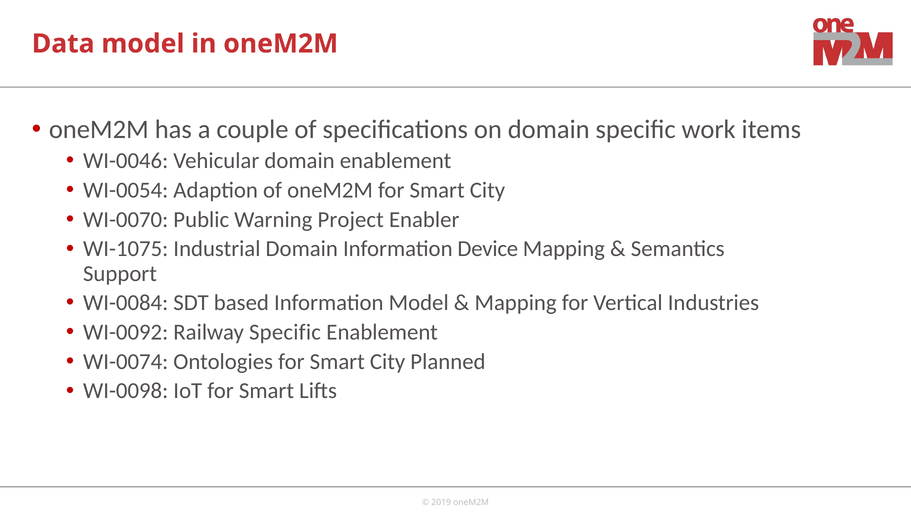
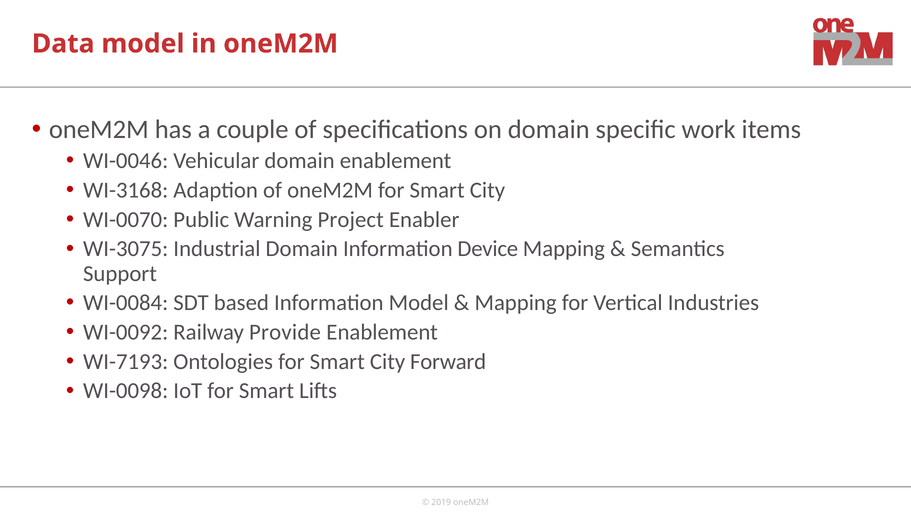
WI-0054: WI-0054 -> WI-3168 (126, 190)
WI-1075: WI-1075 -> WI-3075 (126, 249)
Railway Specific: Specific -> Provide (285, 332)
WI-0074: WI-0074 -> WI-7193 (126, 361)
Planned: Planned -> Forward (448, 361)
